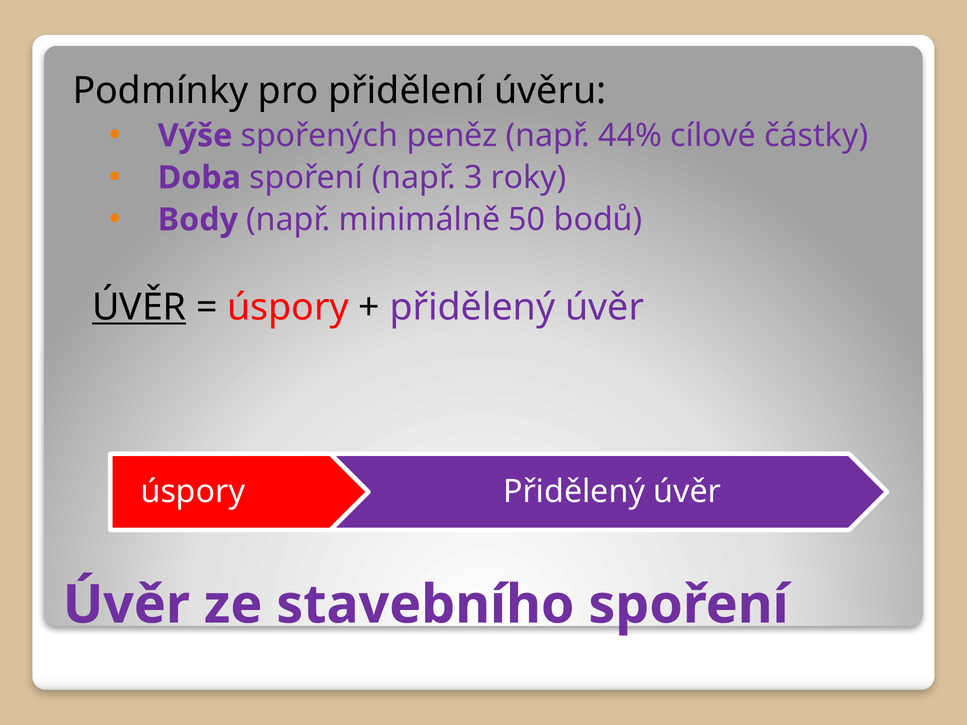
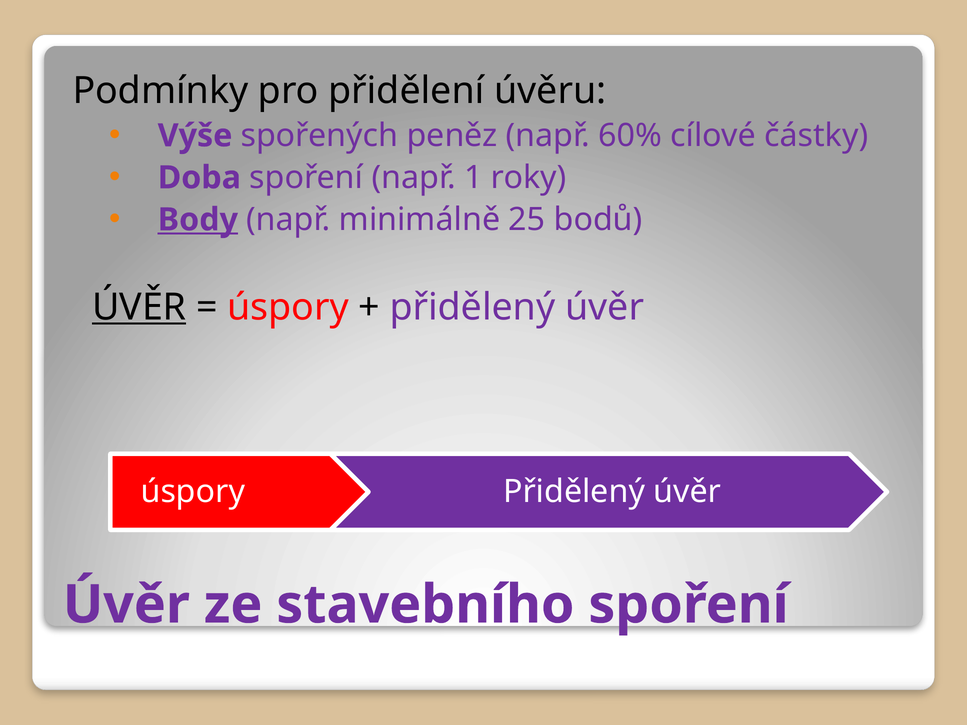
44%: 44% -> 60% (630, 136)
3: 3 -> 1 (473, 178)
Body underline: none -> present (198, 220)
50: 50 -> 25 (527, 220)
